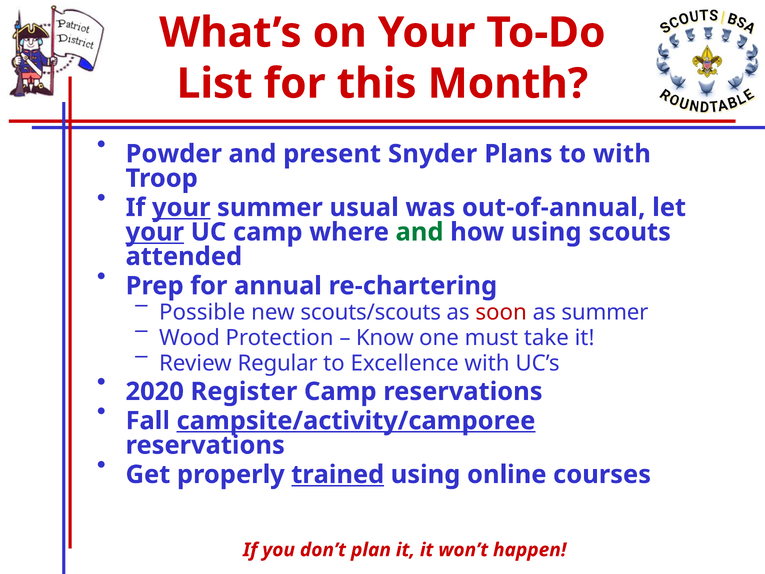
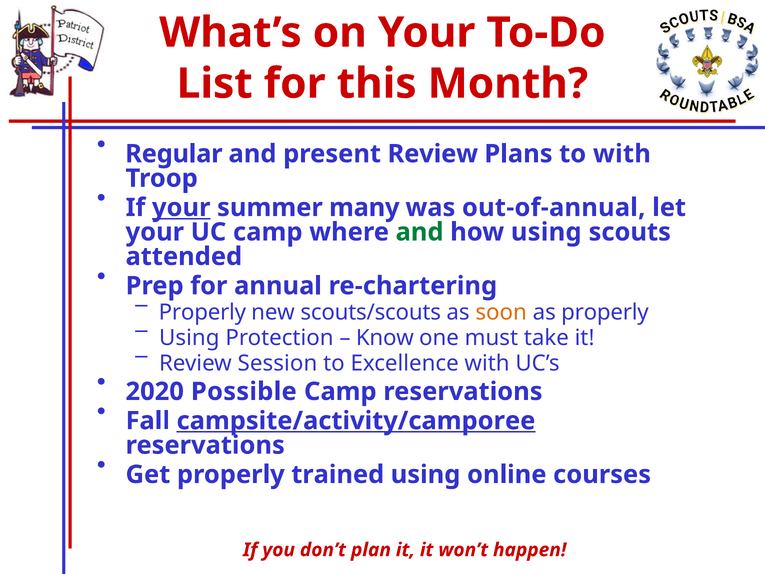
Powder: Powder -> Regular (174, 154)
present Snyder: Snyder -> Review (433, 154)
usual: usual -> many (364, 207)
your underline: present -> none (155, 232)
Possible: Possible -> Properly (202, 312)
soon colour: red -> orange (501, 312)
as summer: summer -> properly (605, 312)
Wood: Wood -> Using (189, 338)
Regular: Regular -> Session (277, 363)
Register: Register -> Possible (244, 391)
trained underline: present -> none (338, 474)
